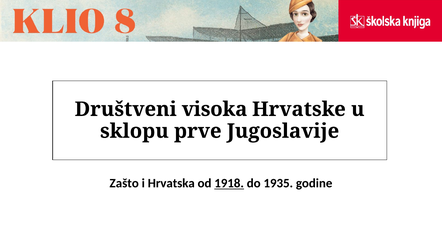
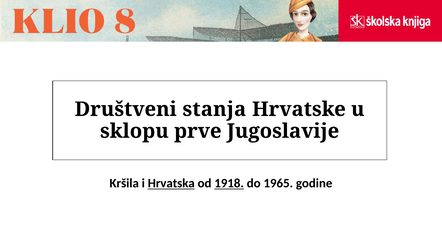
visoka: visoka -> stanja (214, 110)
Zašto: Zašto -> Kršila (124, 184)
Hrvatska underline: none -> present (171, 184)
1935: 1935 -> 1965 (278, 184)
